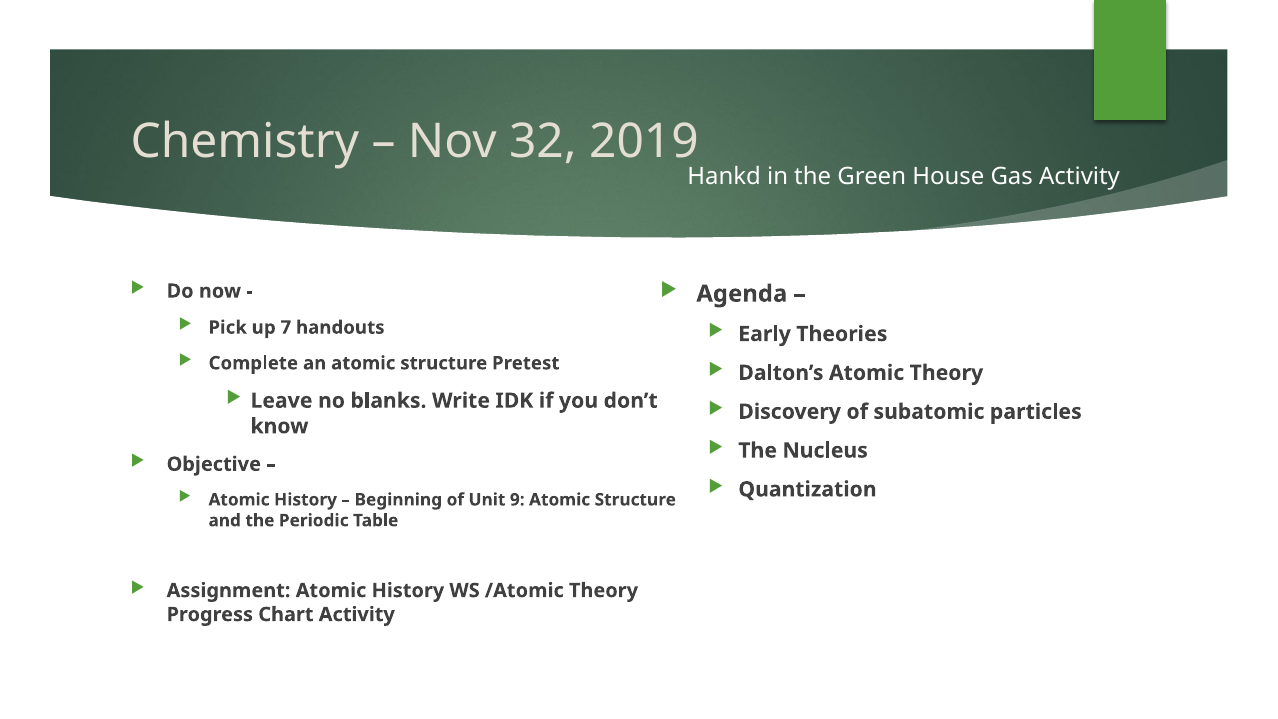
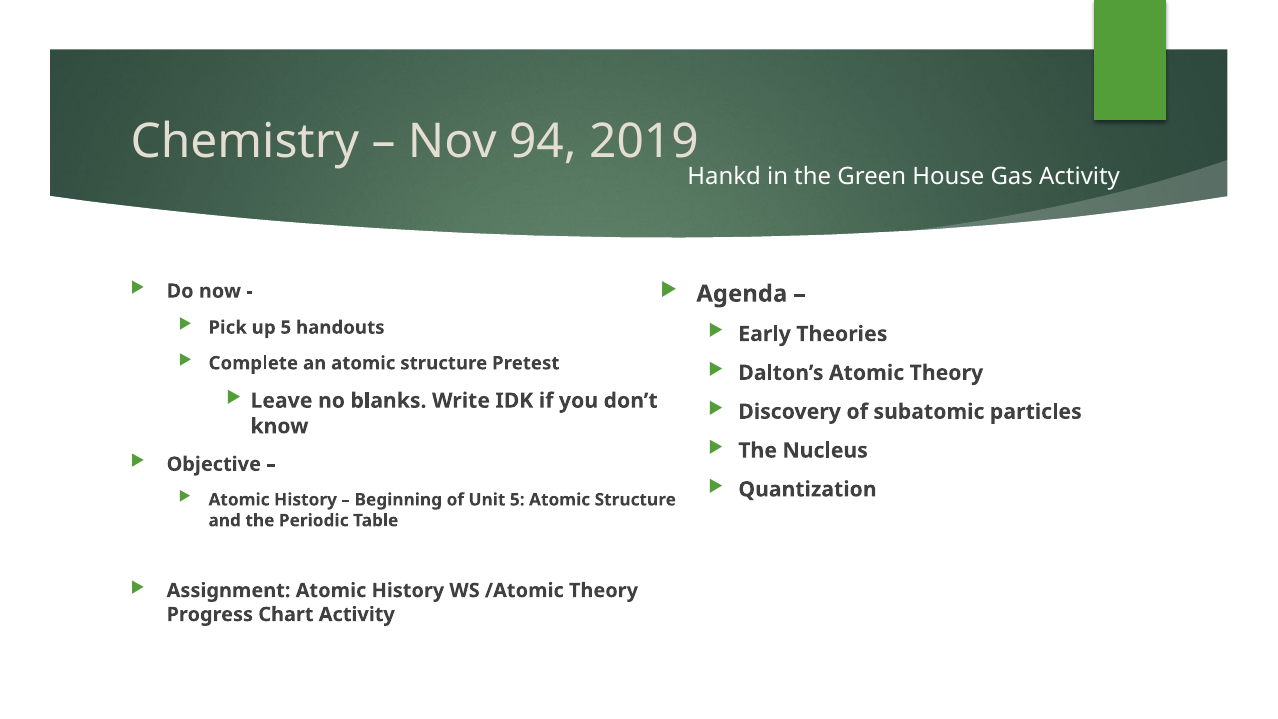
32: 32 -> 94 (543, 142)
up 7: 7 -> 5 (286, 327)
Unit 9: 9 -> 5 (517, 500)
